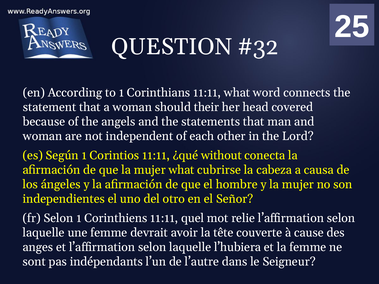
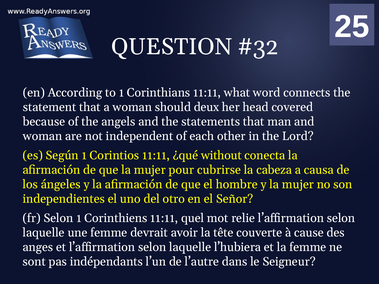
their: their -> deux (207, 107)
mujer what: what -> pour (181, 170)
